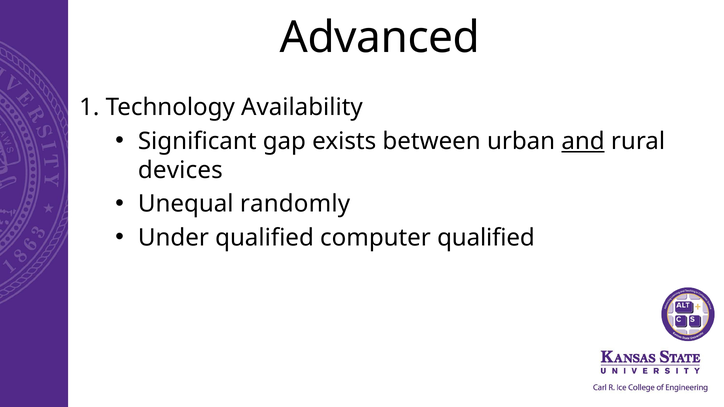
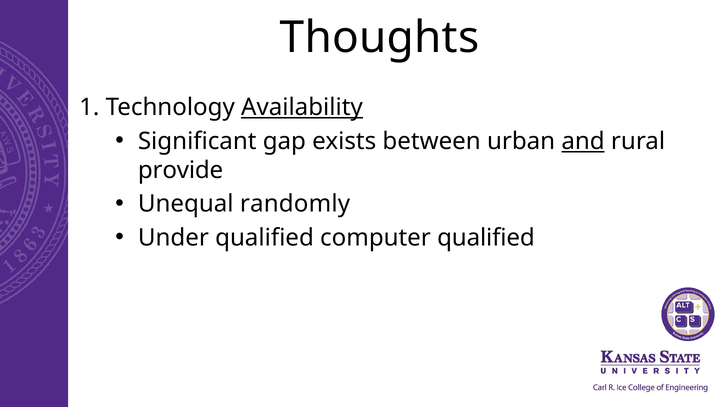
Advanced: Advanced -> Thoughts (380, 38)
Availability underline: none -> present (302, 108)
devices: devices -> provide (181, 170)
